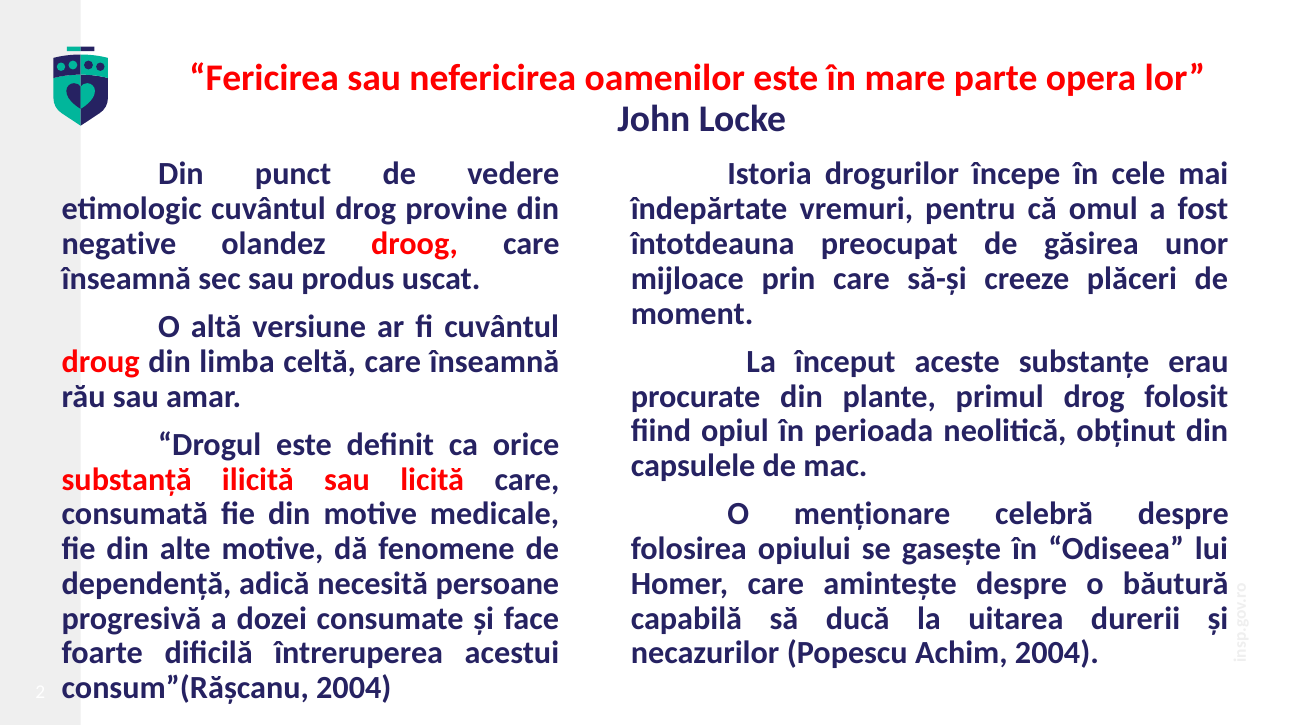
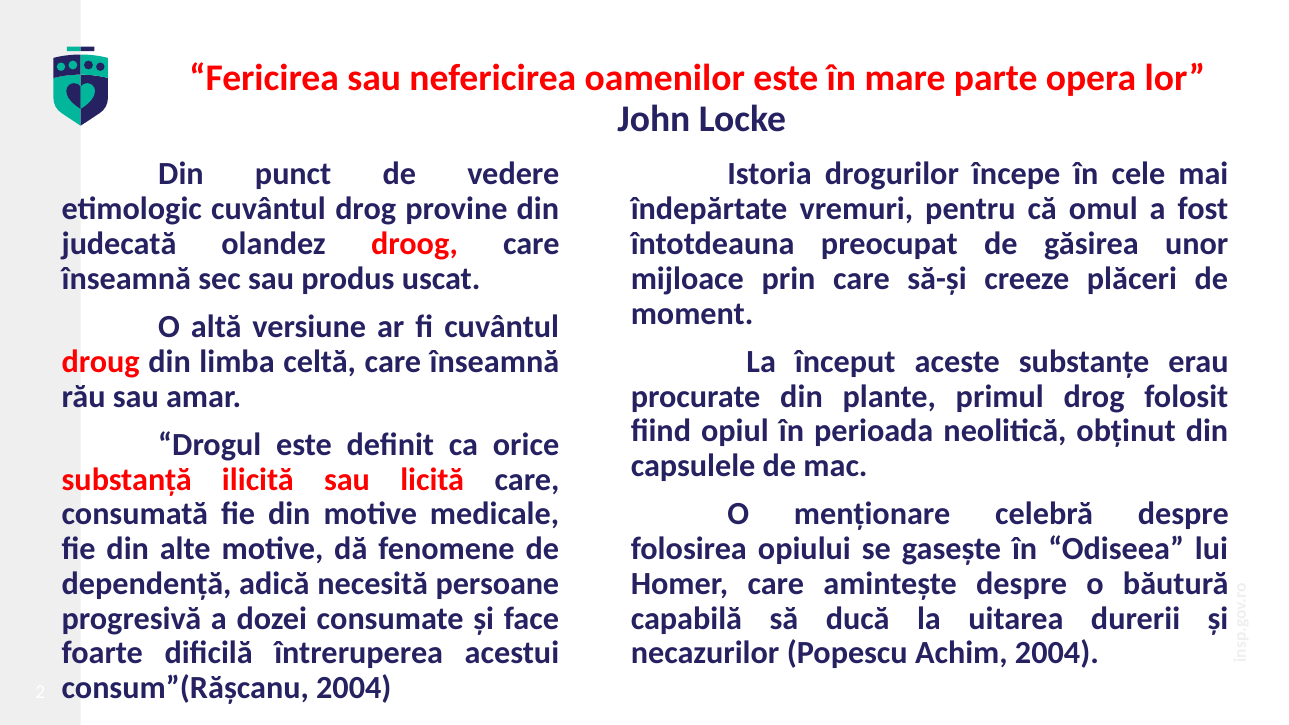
negative: negative -> judecată (119, 244)
